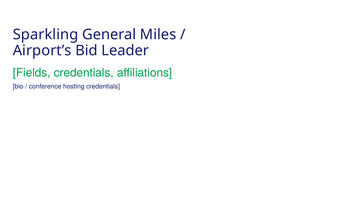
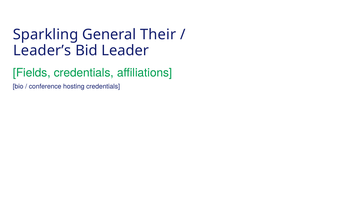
Miles: Miles -> Their (158, 35)
Airport’s: Airport’s -> Leader’s (42, 50)
